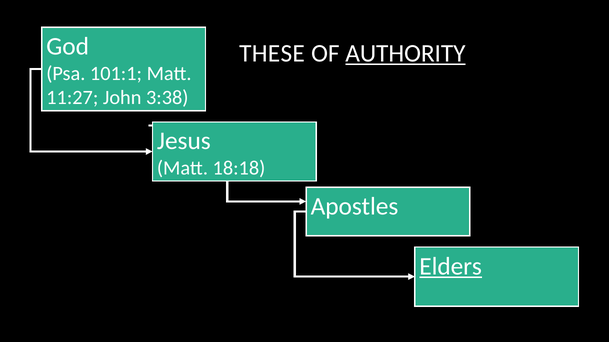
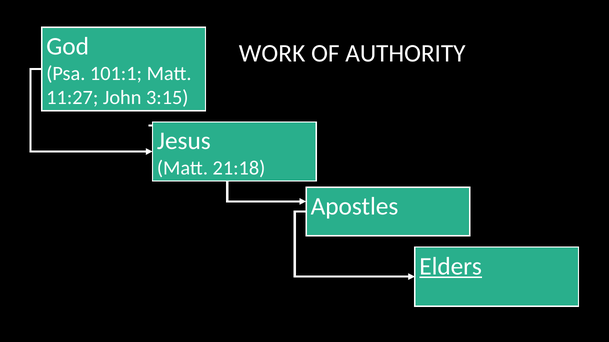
THESE: THESE -> WORK (272, 53)
AUTHORITY underline: present -> none (405, 53)
3:38: 3:38 -> 3:15 (167, 98)
18:18: 18:18 -> 21:18 (239, 168)
